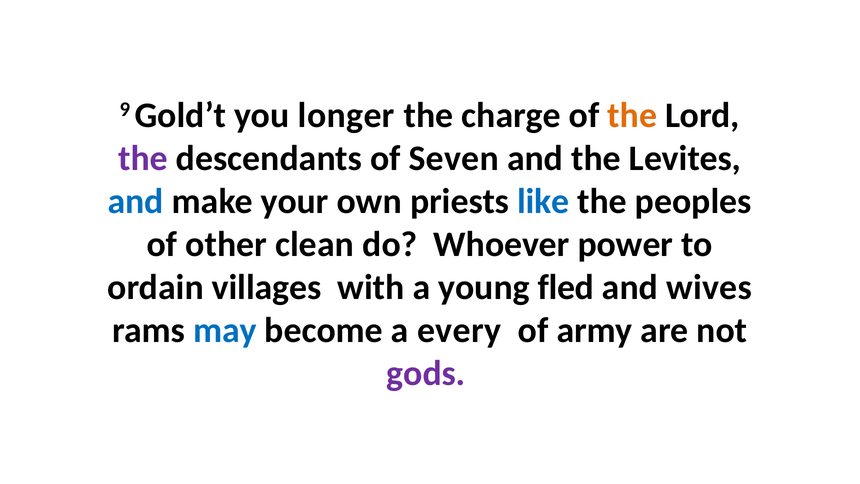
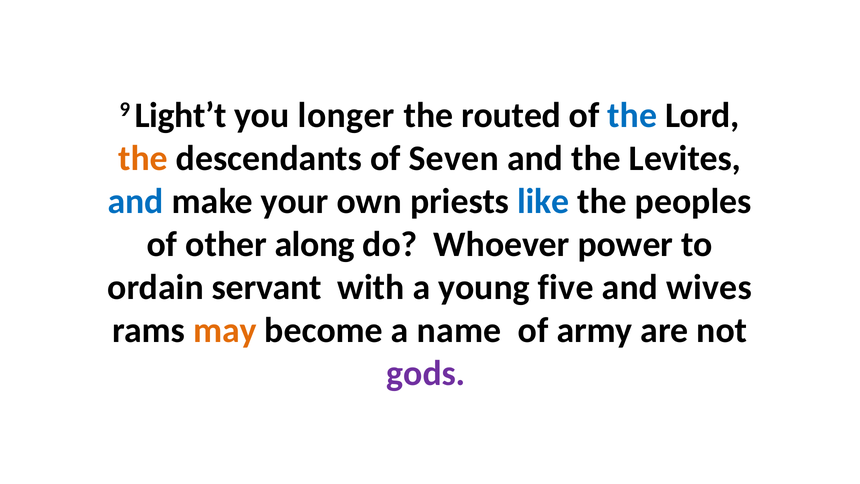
Gold’t: Gold’t -> Light’t (181, 115)
charge: charge -> routed (511, 115)
the colour: orange -> blue (632, 115)
the colour: purple -> orange (143, 158)
clean: clean -> along (315, 244)
villages: villages -> servant (267, 287)
fled: fled -> five (566, 287)
may colour: blue -> orange (225, 330)
every: every -> name (459, 330)
